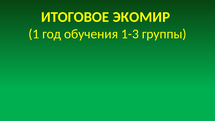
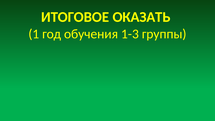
ЭКОМИР: ЭКОМИР -> ОКАЗАТЬ (142, 17)
